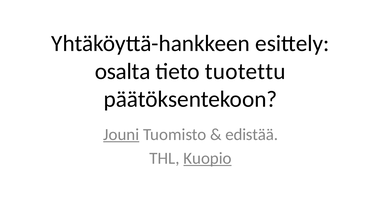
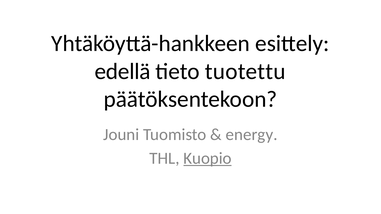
osalta: osalta -> edellä (123, 71)
Jouni underline: present -> none (121, 135)
edistää: edistää -> energy (252, 135)
